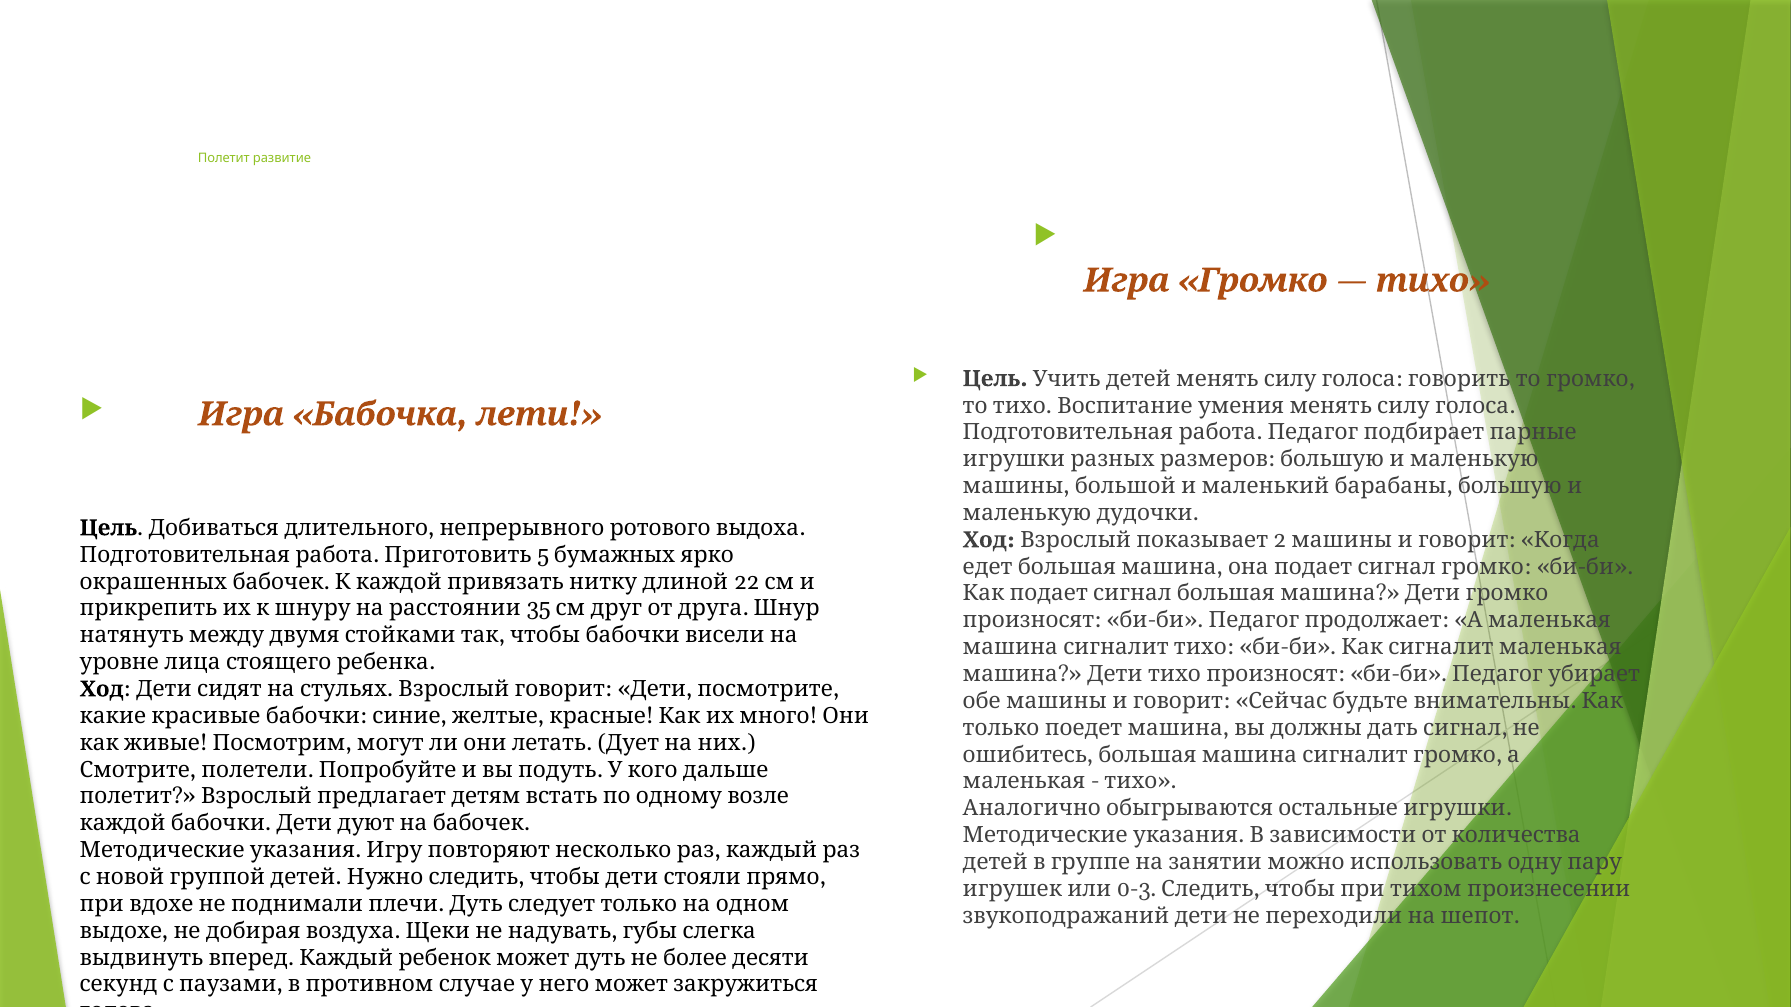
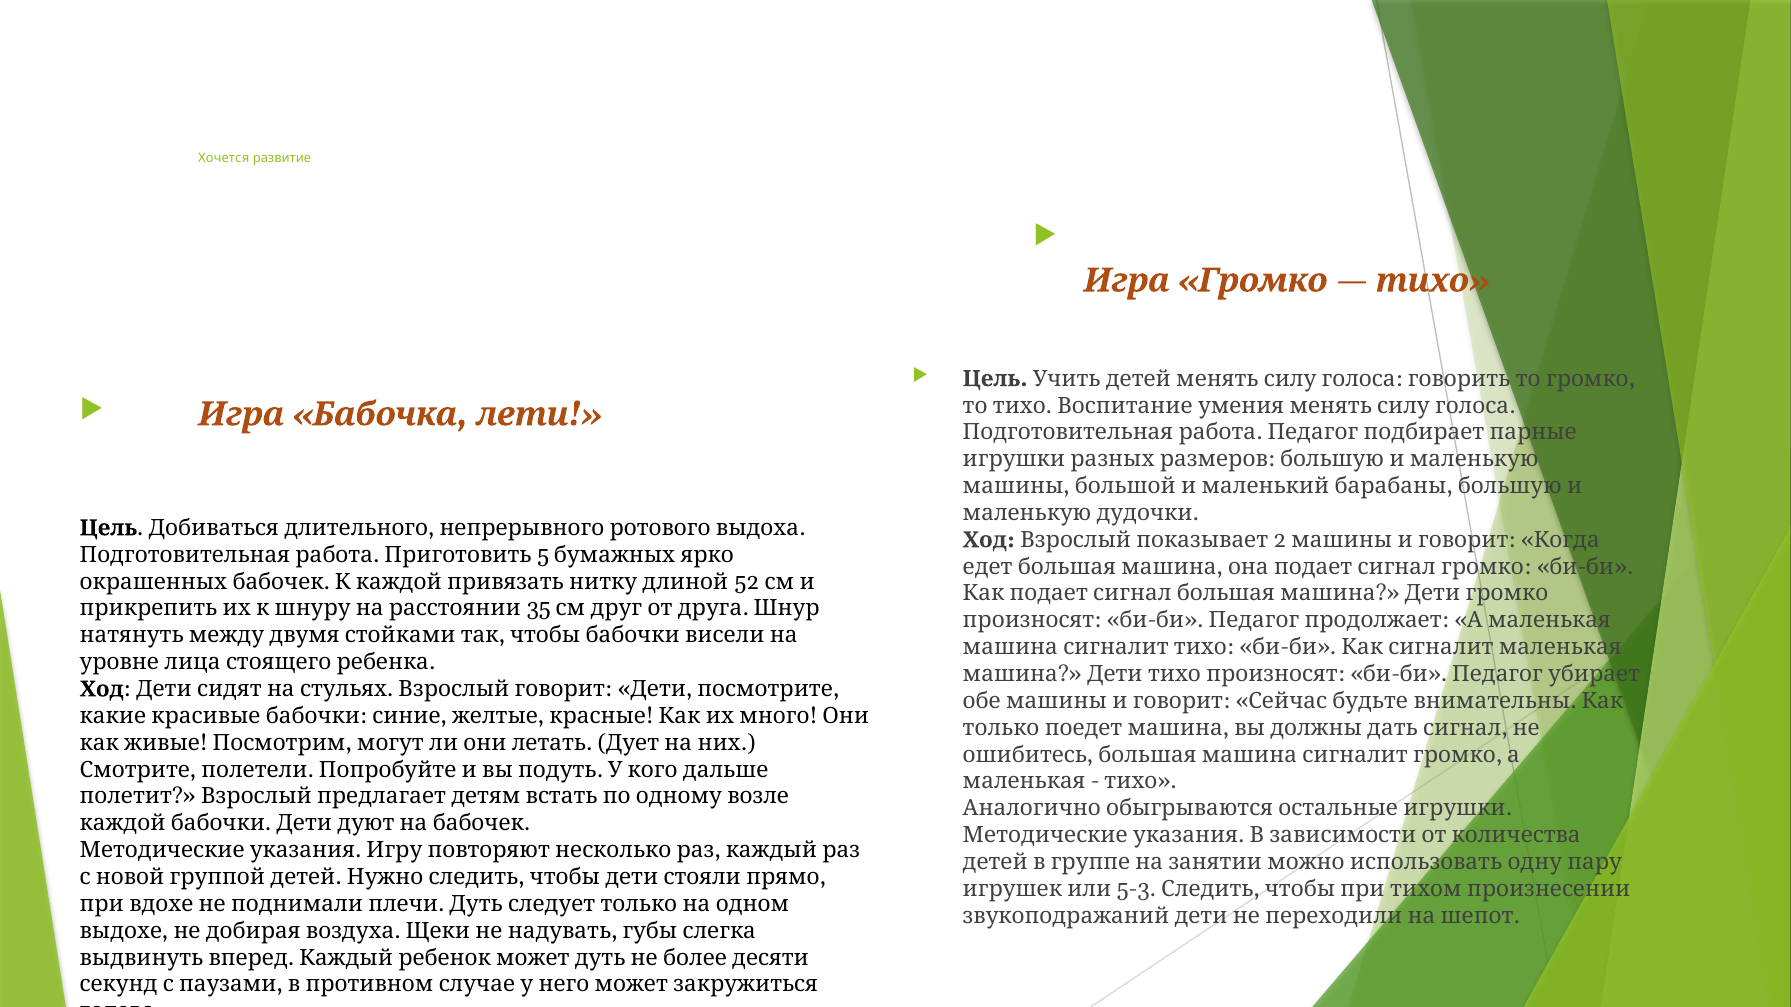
Полетит: Полетит -> Хочется (224, 158)
22: 22 -> 52 (747, 582)
0-3: 0-3 -> 5-3 (1136, 889)
